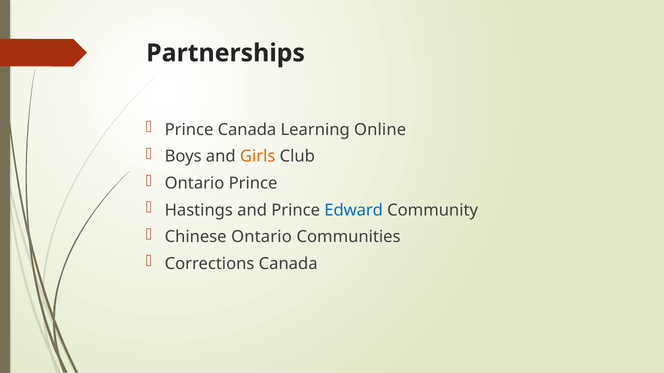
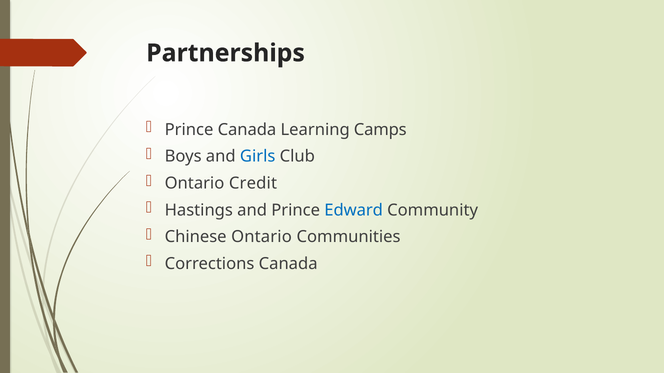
Online: Online -> Camps (380, 130)
Girls colour: orange -> blue (258, 157)
Ontario Prince: Prince -> Credit (253, 184)
